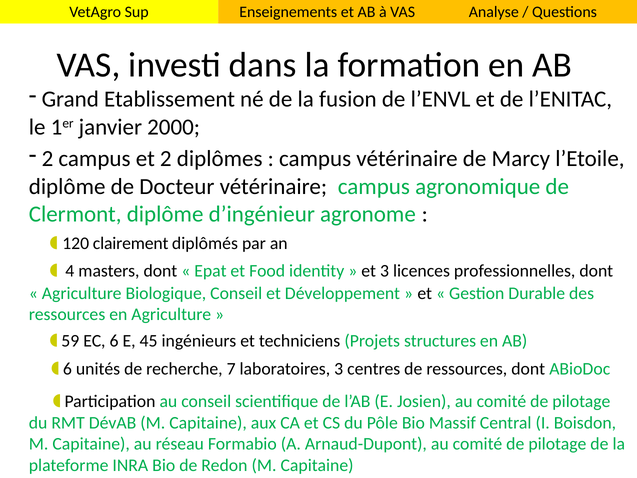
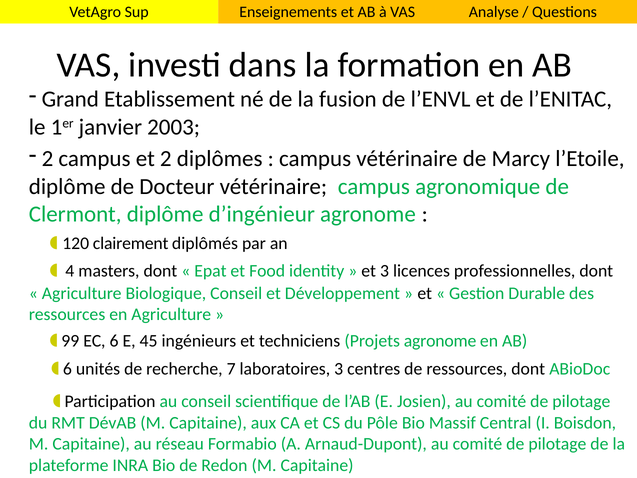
2000: 2000 -> 2003 (174, 127)
59: 59 -> 99 (70, 341)
Projets structures: structures -> agronome (440, 341)
